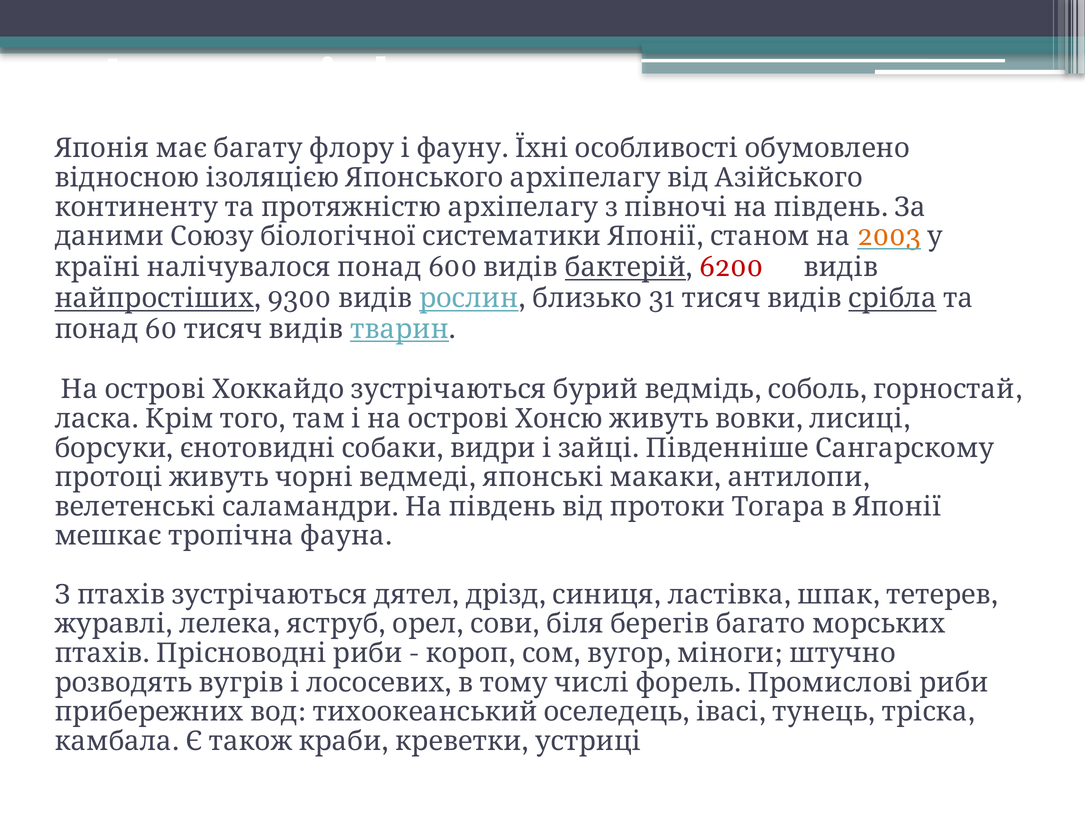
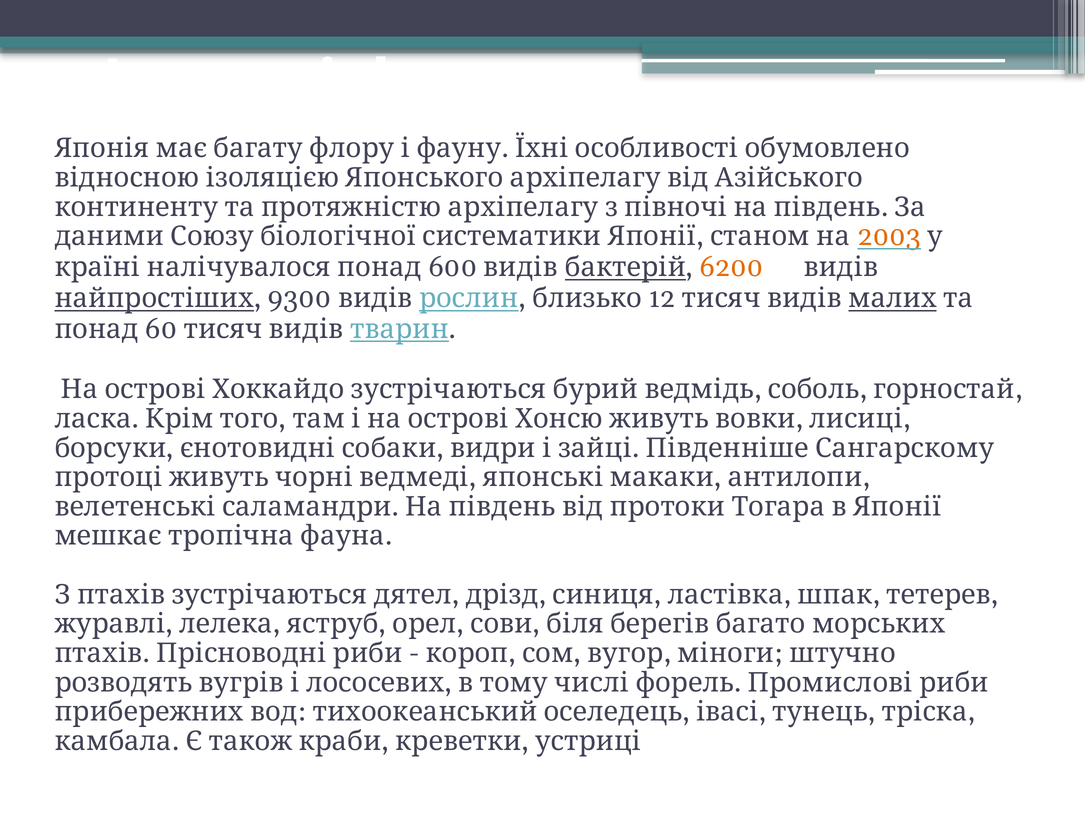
6200 colour: red -> orange (732, 267)
31: 31 -> 12 (662, 298)
срібла: срібла -> малих (893, 298)
